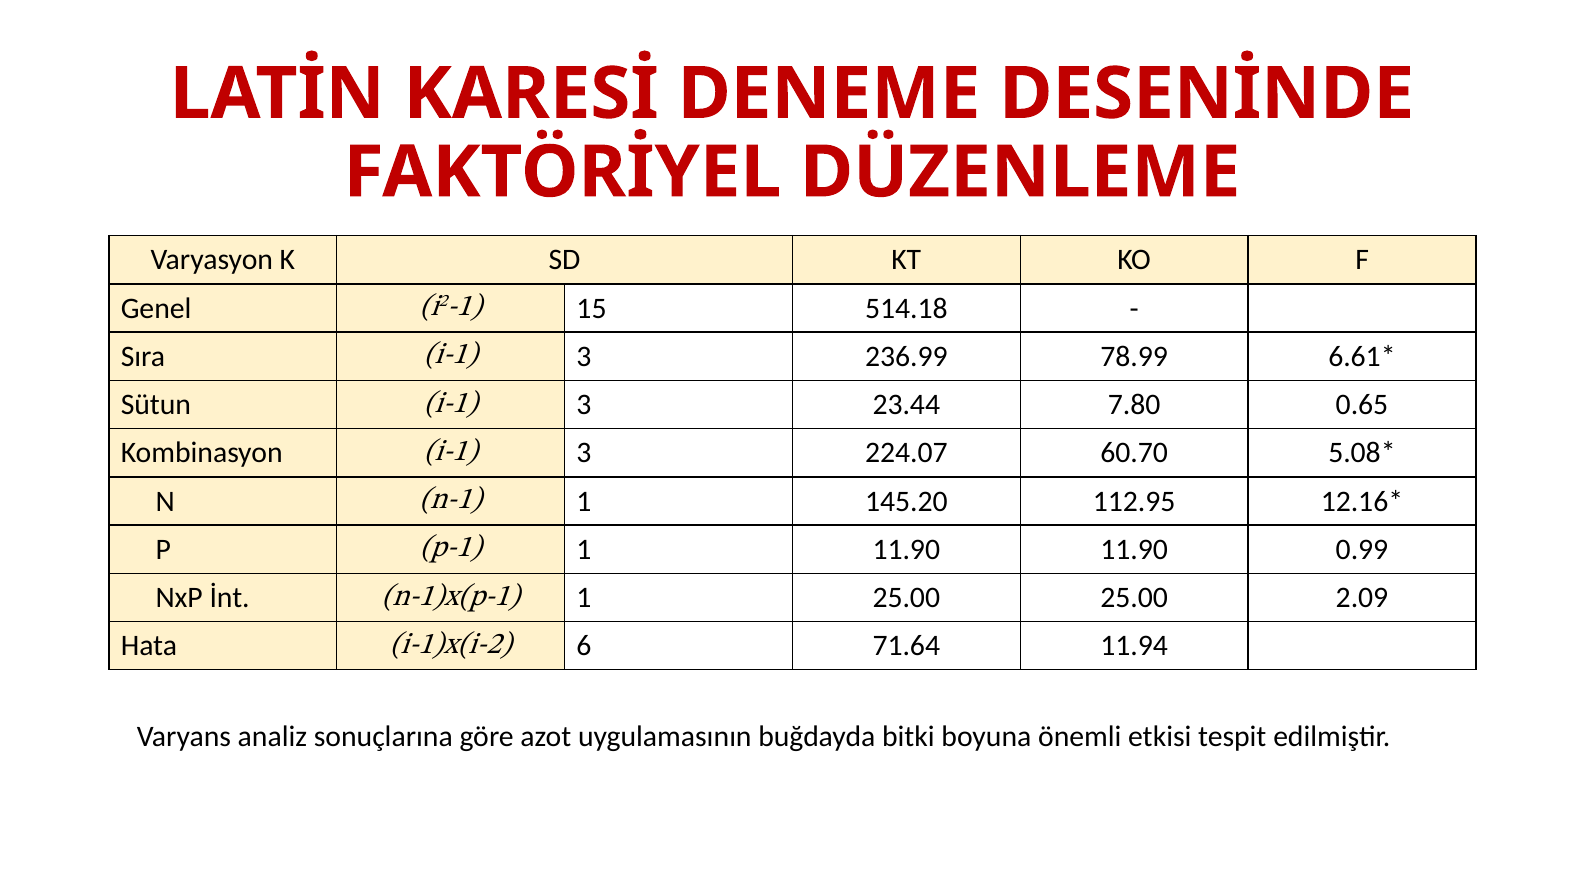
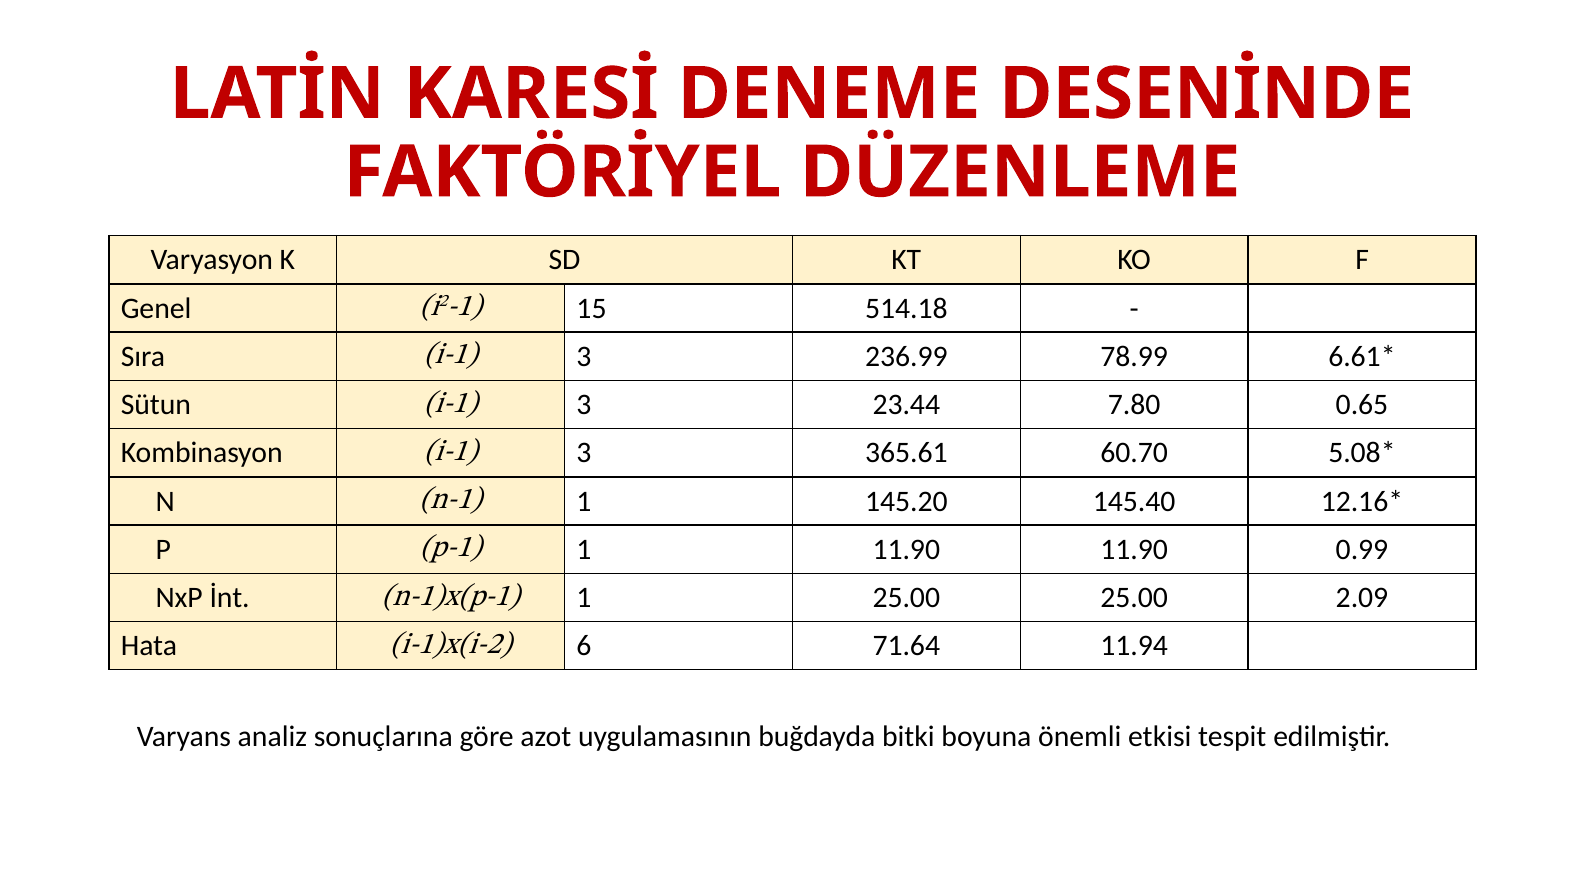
224.07: 224.07 -> 365.61 (906, 453)
112.95: 112.95 -> 145.40 (1134, 501)
